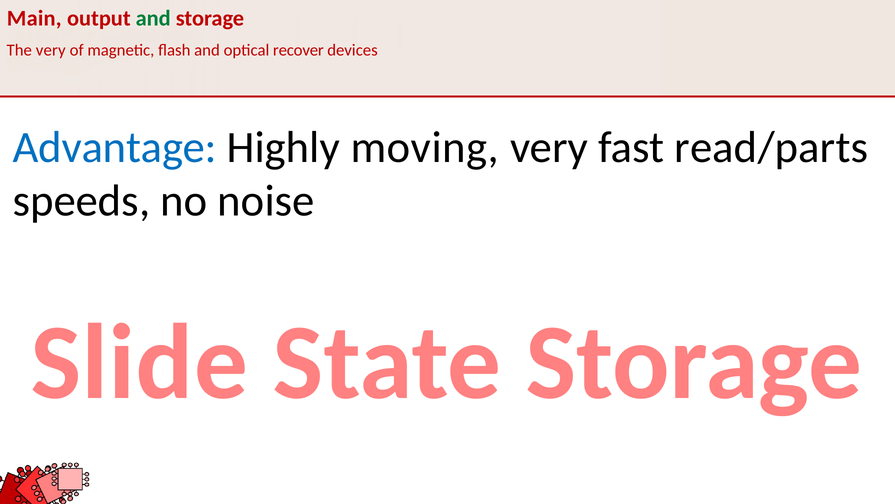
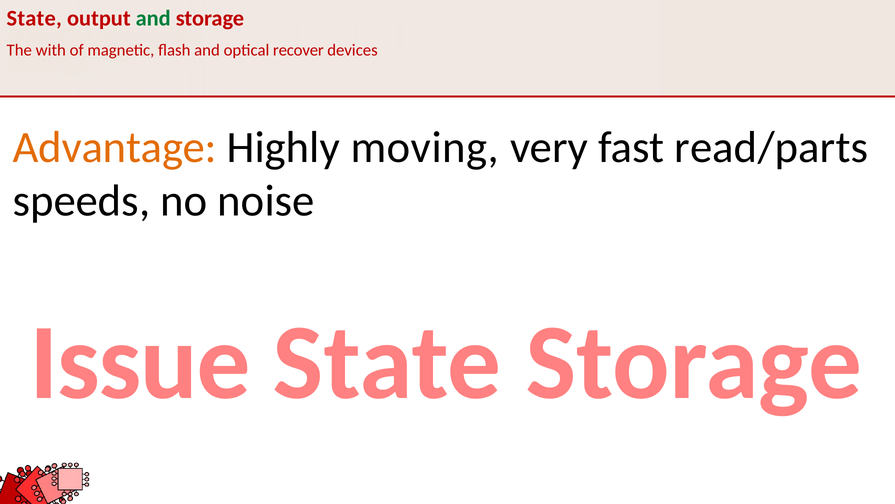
Main: Main -> State (34, 18)
The very: very -> with (51, 50)
Advantage colour: blue -> orange (115, 147)
Slide: Slide -> Issue (140, 362)
